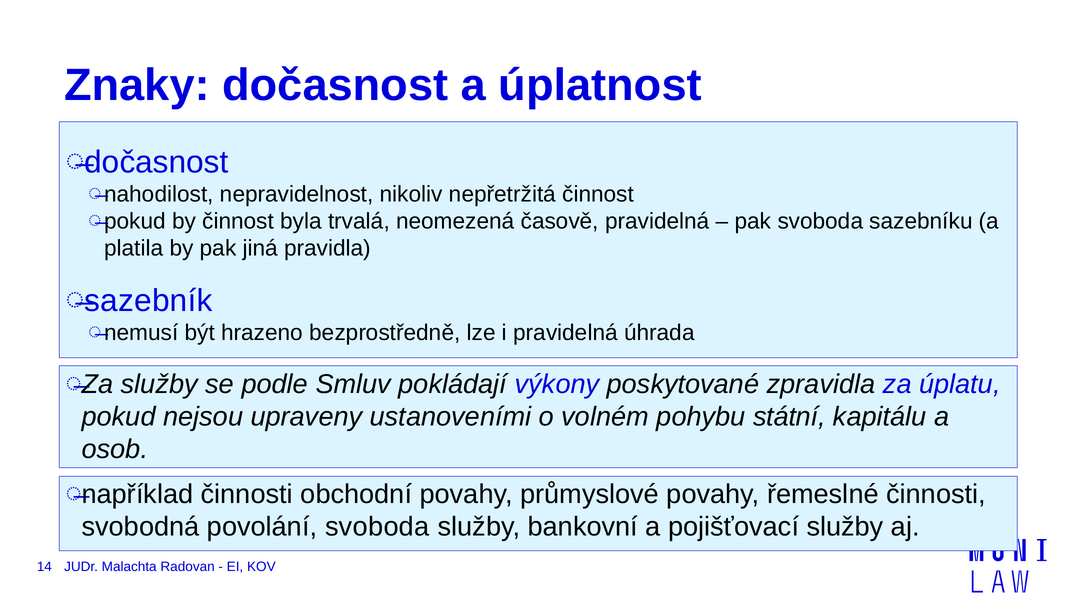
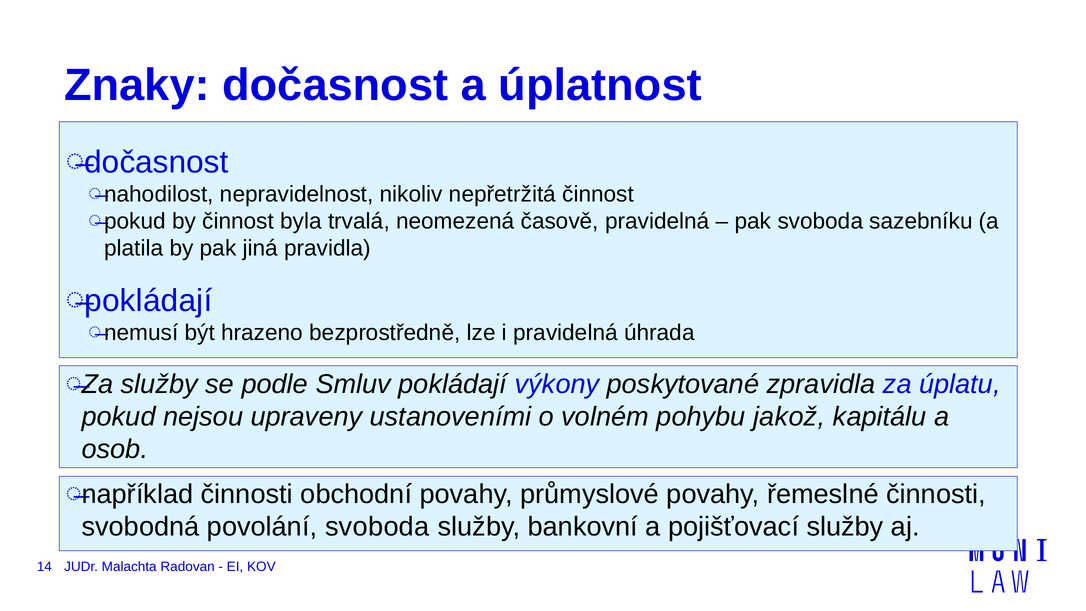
sazebník: sazebník -> pokládají (148, 301)
státní: státní -> jakož (789, 417)
